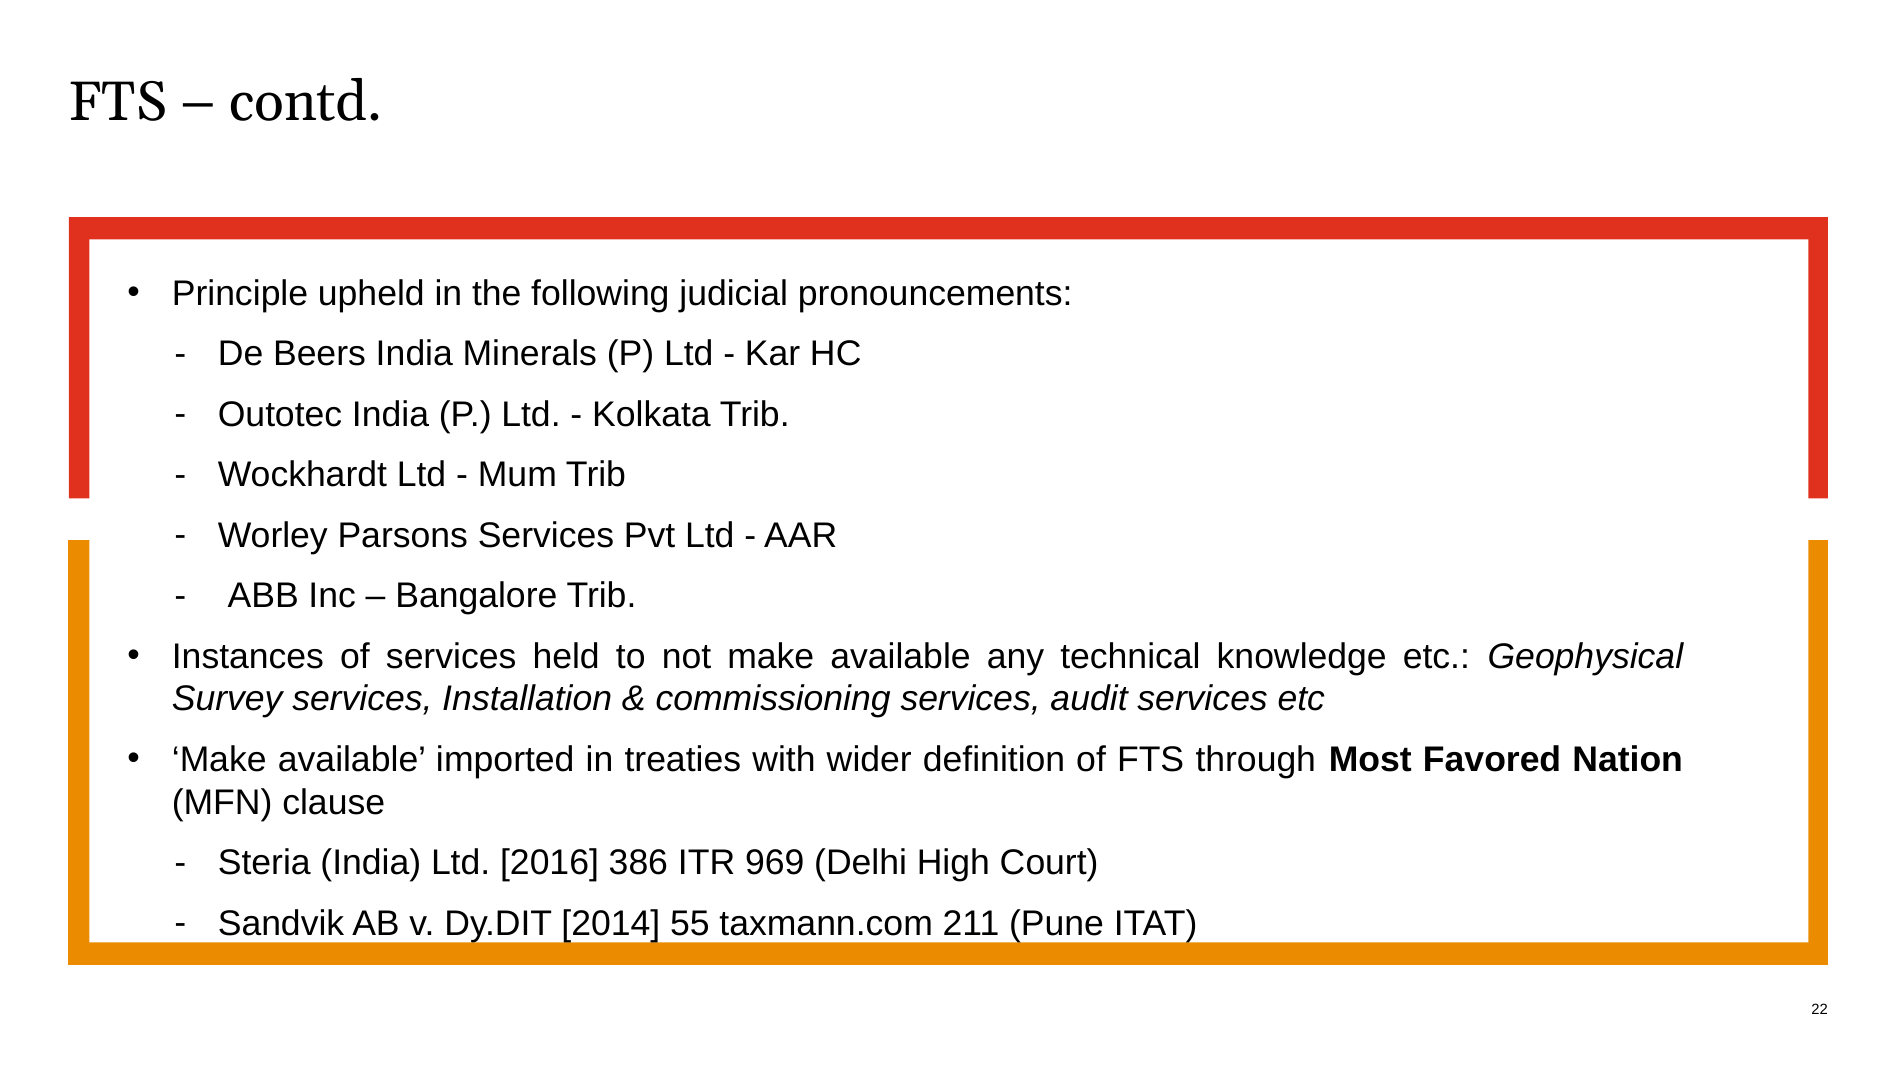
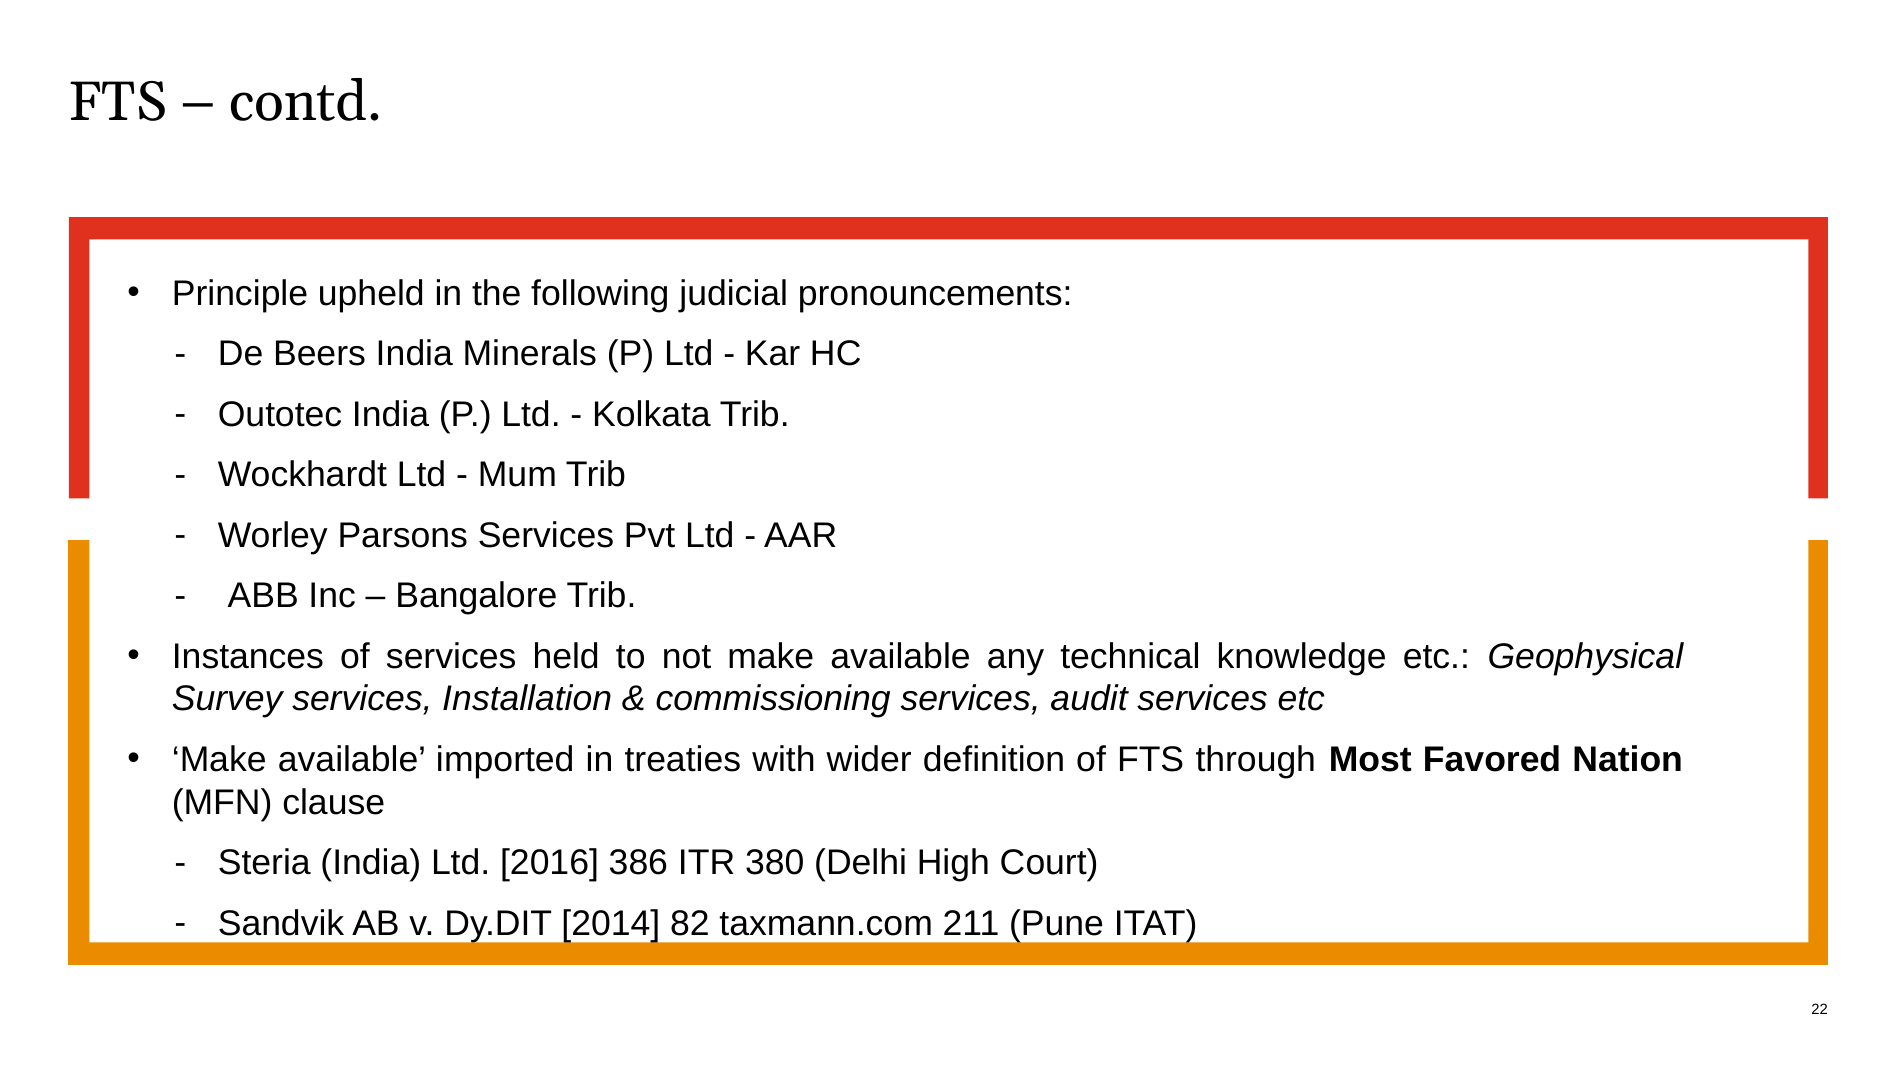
969: 969 -> 380 (775, 863)
55: 55 -> 82 (690, 923)
